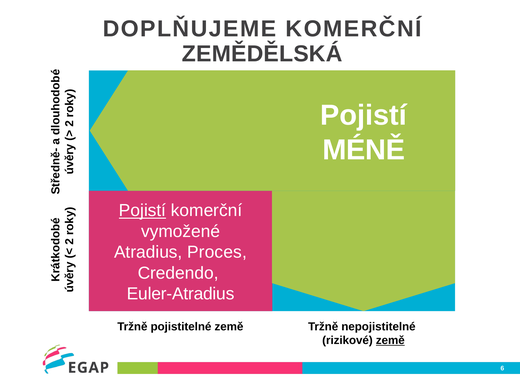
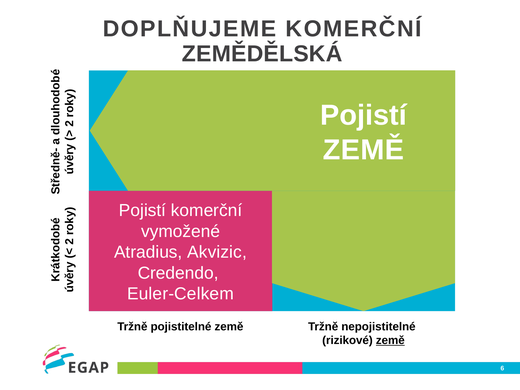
MÉNĚ: MÉNĚ -> ZEMĚ (363, 150)
Pojistí underline: present -> none (143, 211)
Proces: Proces -> Akvizic (217, 252)
Euler-Atradius: Euler-Atradius -> Euler-Celkem (180, 294)
